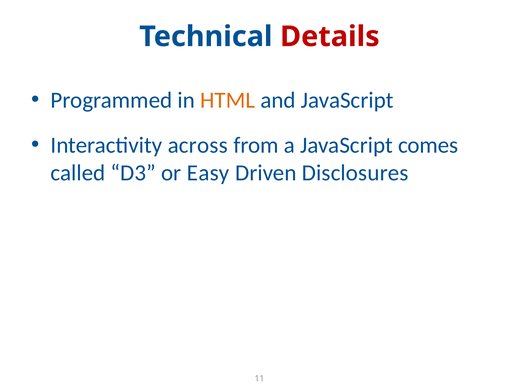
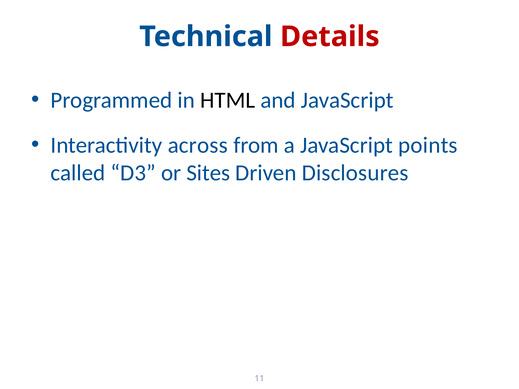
HTML colour: orange -> black (228, 100)
comes: comes -> points (428, 145)
Easy: Easy -> Sites (208, 173)
